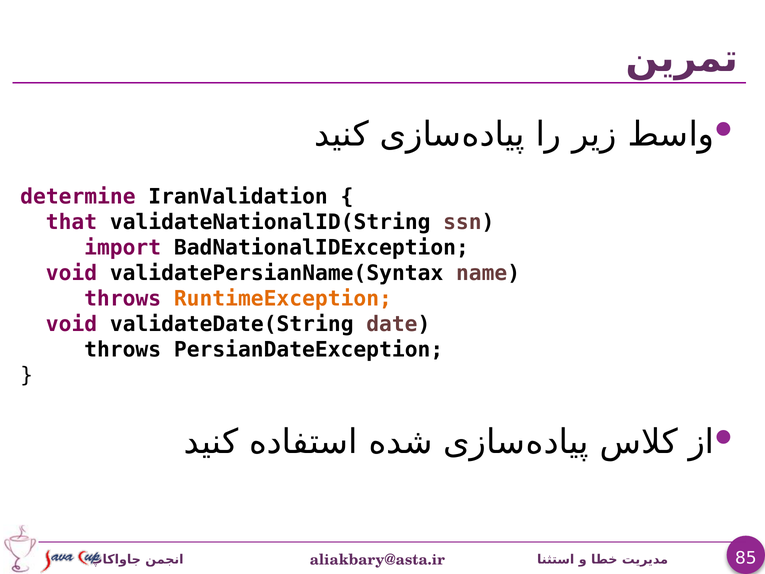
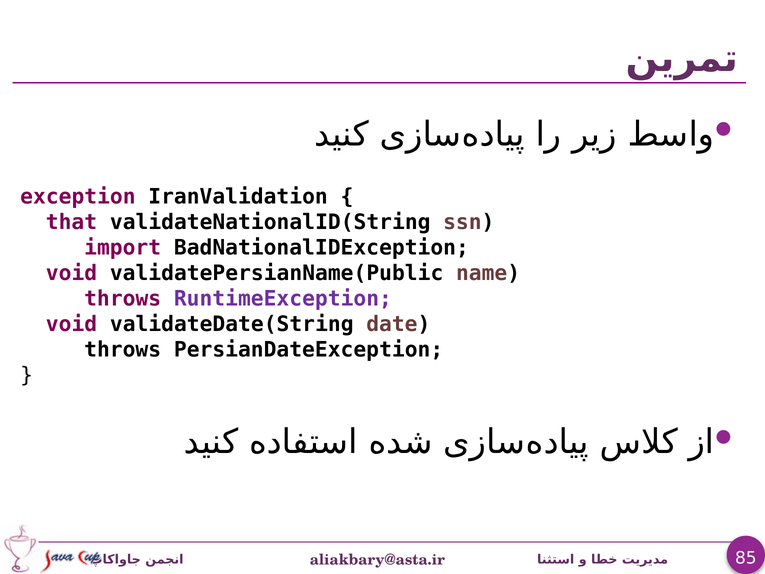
determine: determine -> exception (78, 197)
validatePersianName(Syntax: validatePersianName(Syntax -> validatePersianName(Public (277, 273)
RuntimeException colour: orange -> purple (283, 299)
